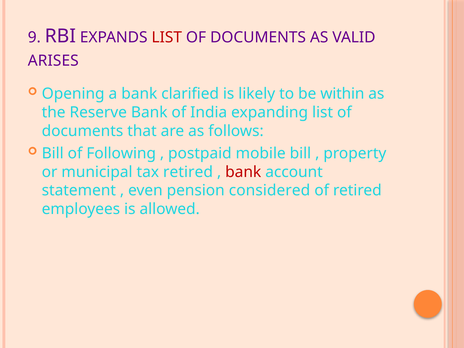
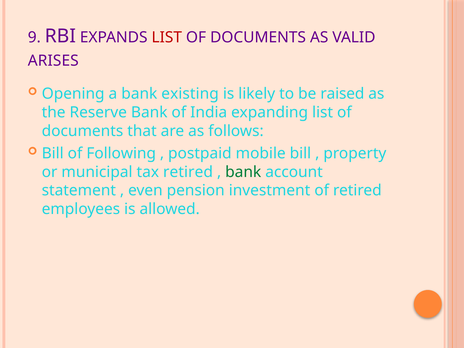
clarified: clarified -> existing (190, 94)
within: within -> raised (342, 94)
bank colour: red -> green (243, 172)
considered: considered -> investment (270, 191)
